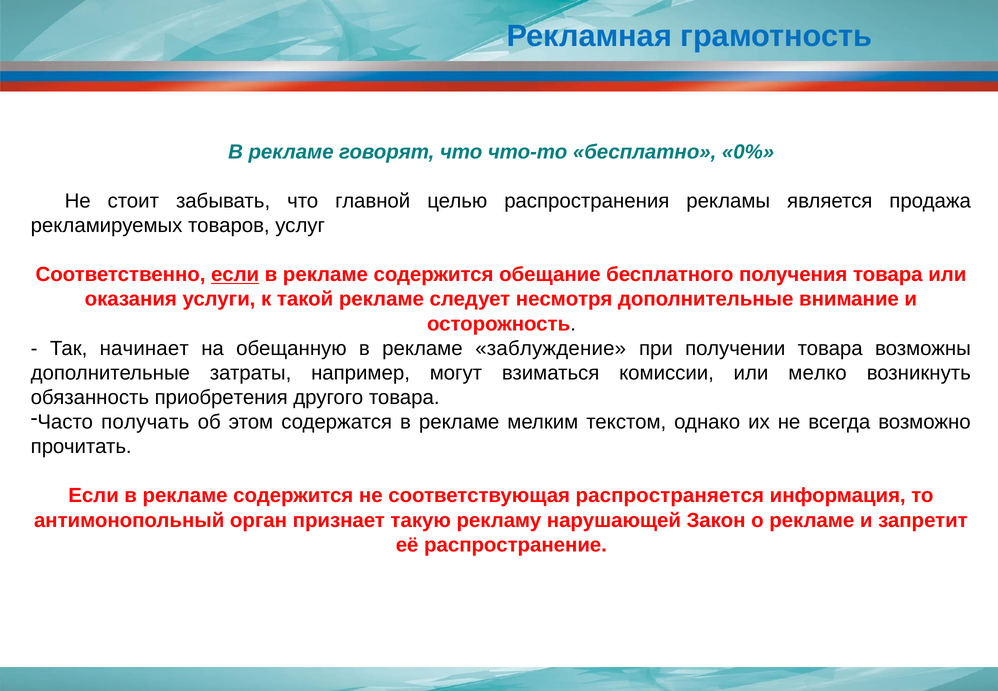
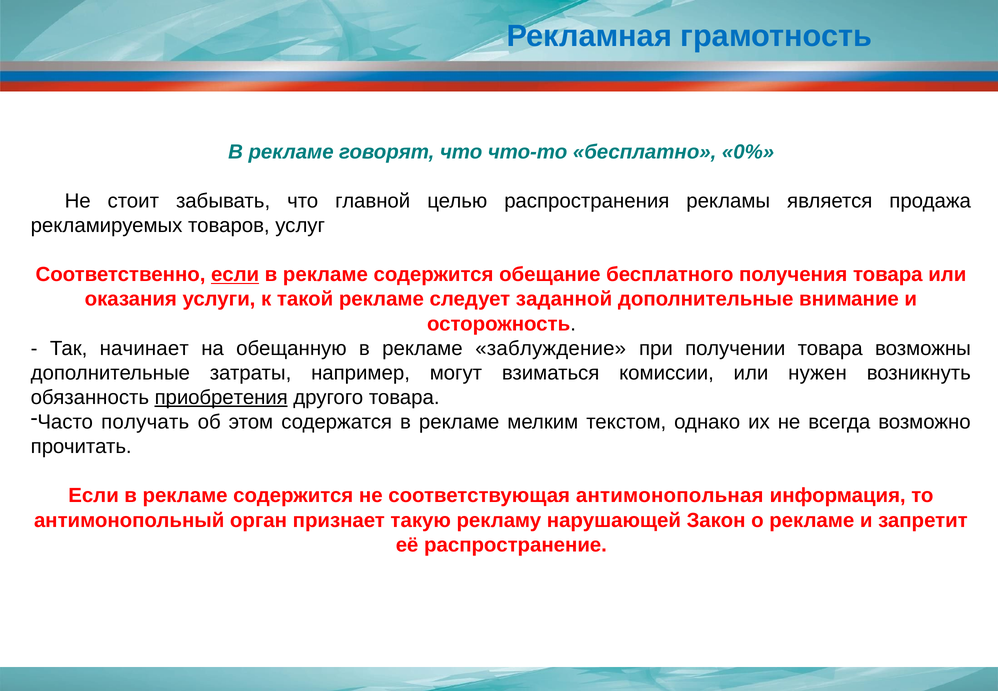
несмотря: несмотря -> заданной (564, 299)
мелко: мелко -> нужен (818, 373)
приобретения underline: none -> present (221, 397)
распространяется: распространяется -> антимонопольная (670, 496)
